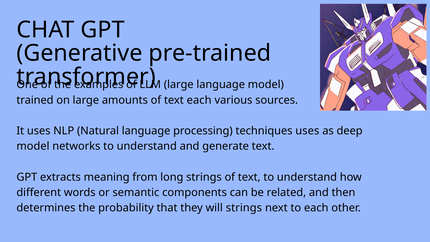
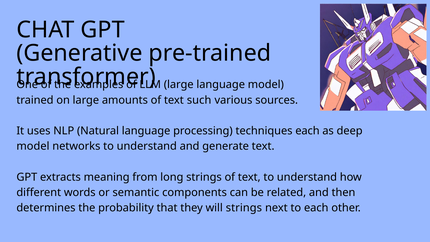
text each: each -> such (199, 100)
techniques uses: uses -> each (307, 131)
